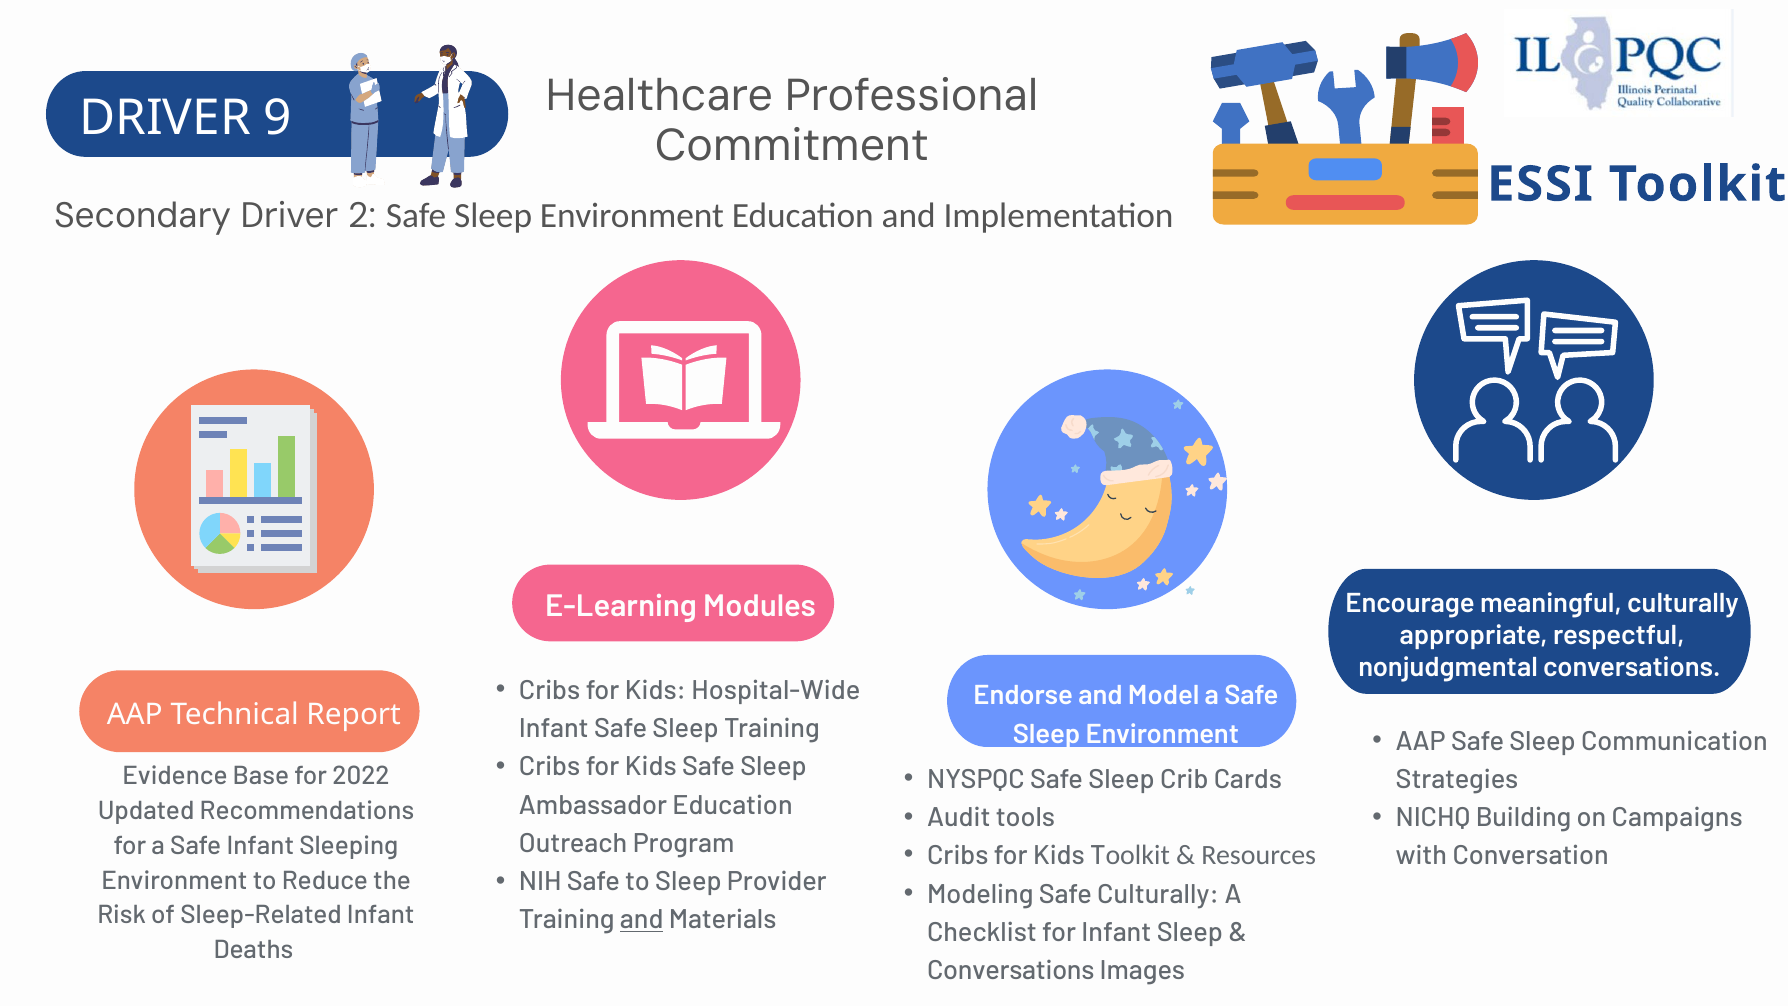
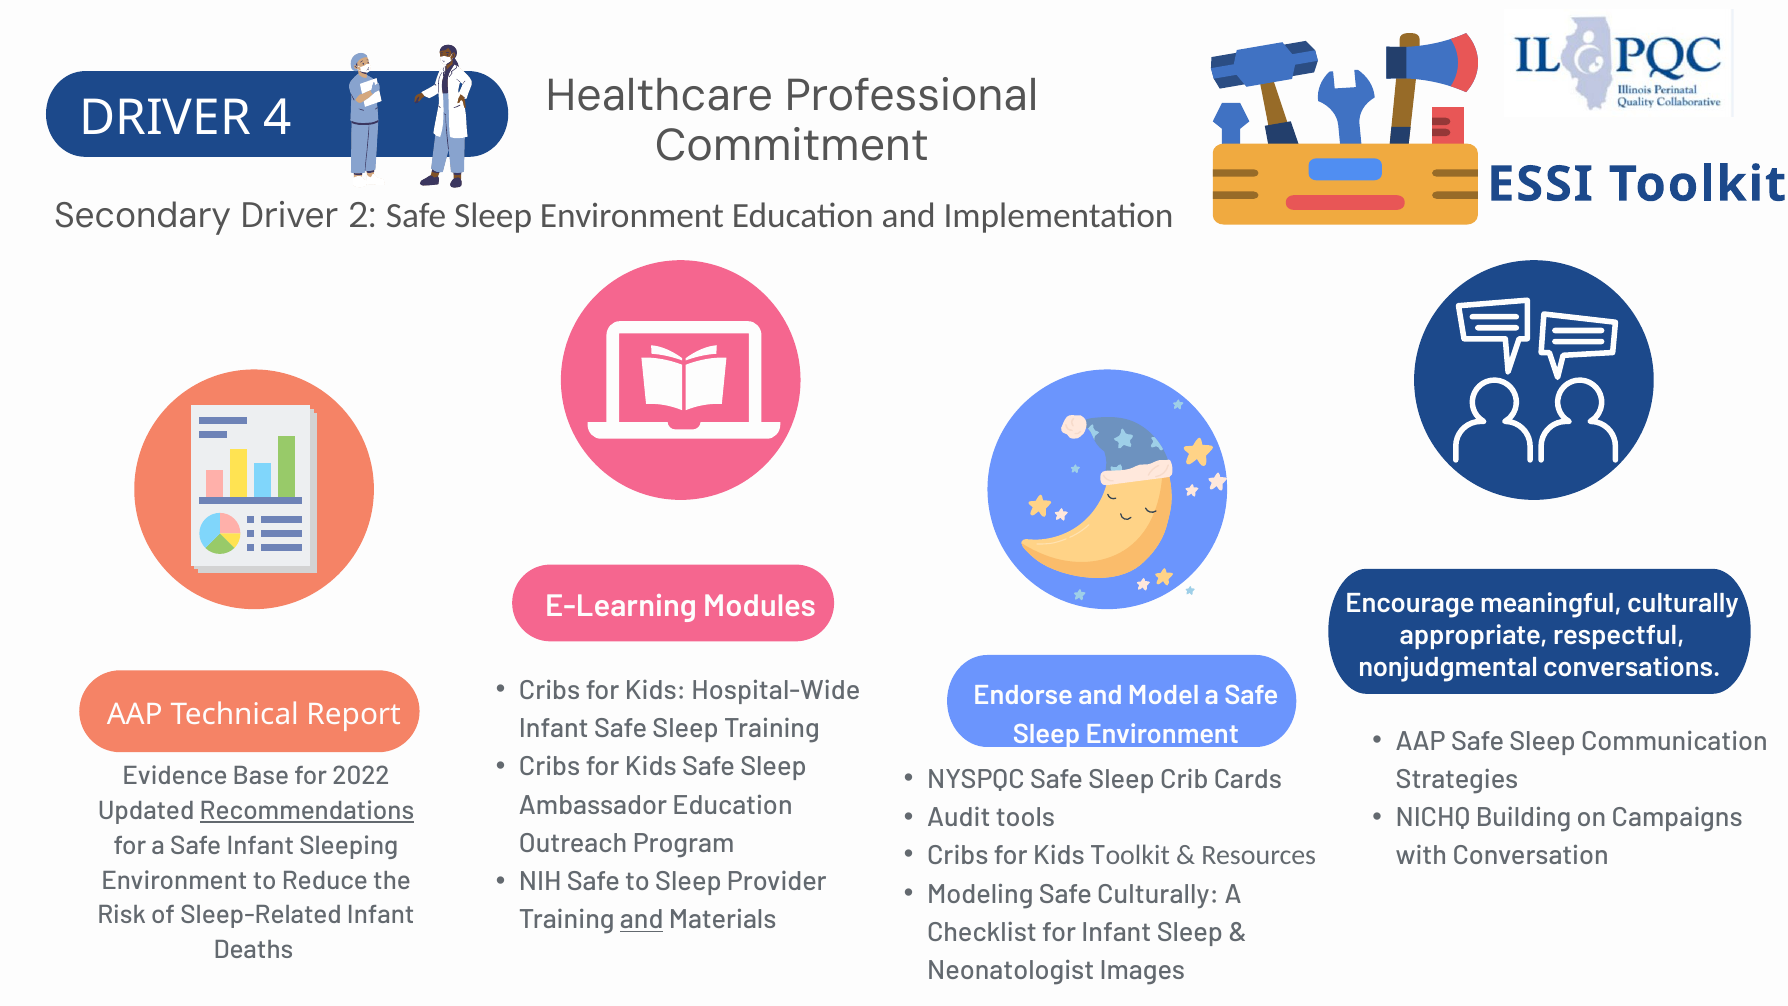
9: 9 -> 4 (278, 118)
Recommendations underline: none -> present (307, 811)
Conversations: Conversations -> Neonatologist (1011, 970)
